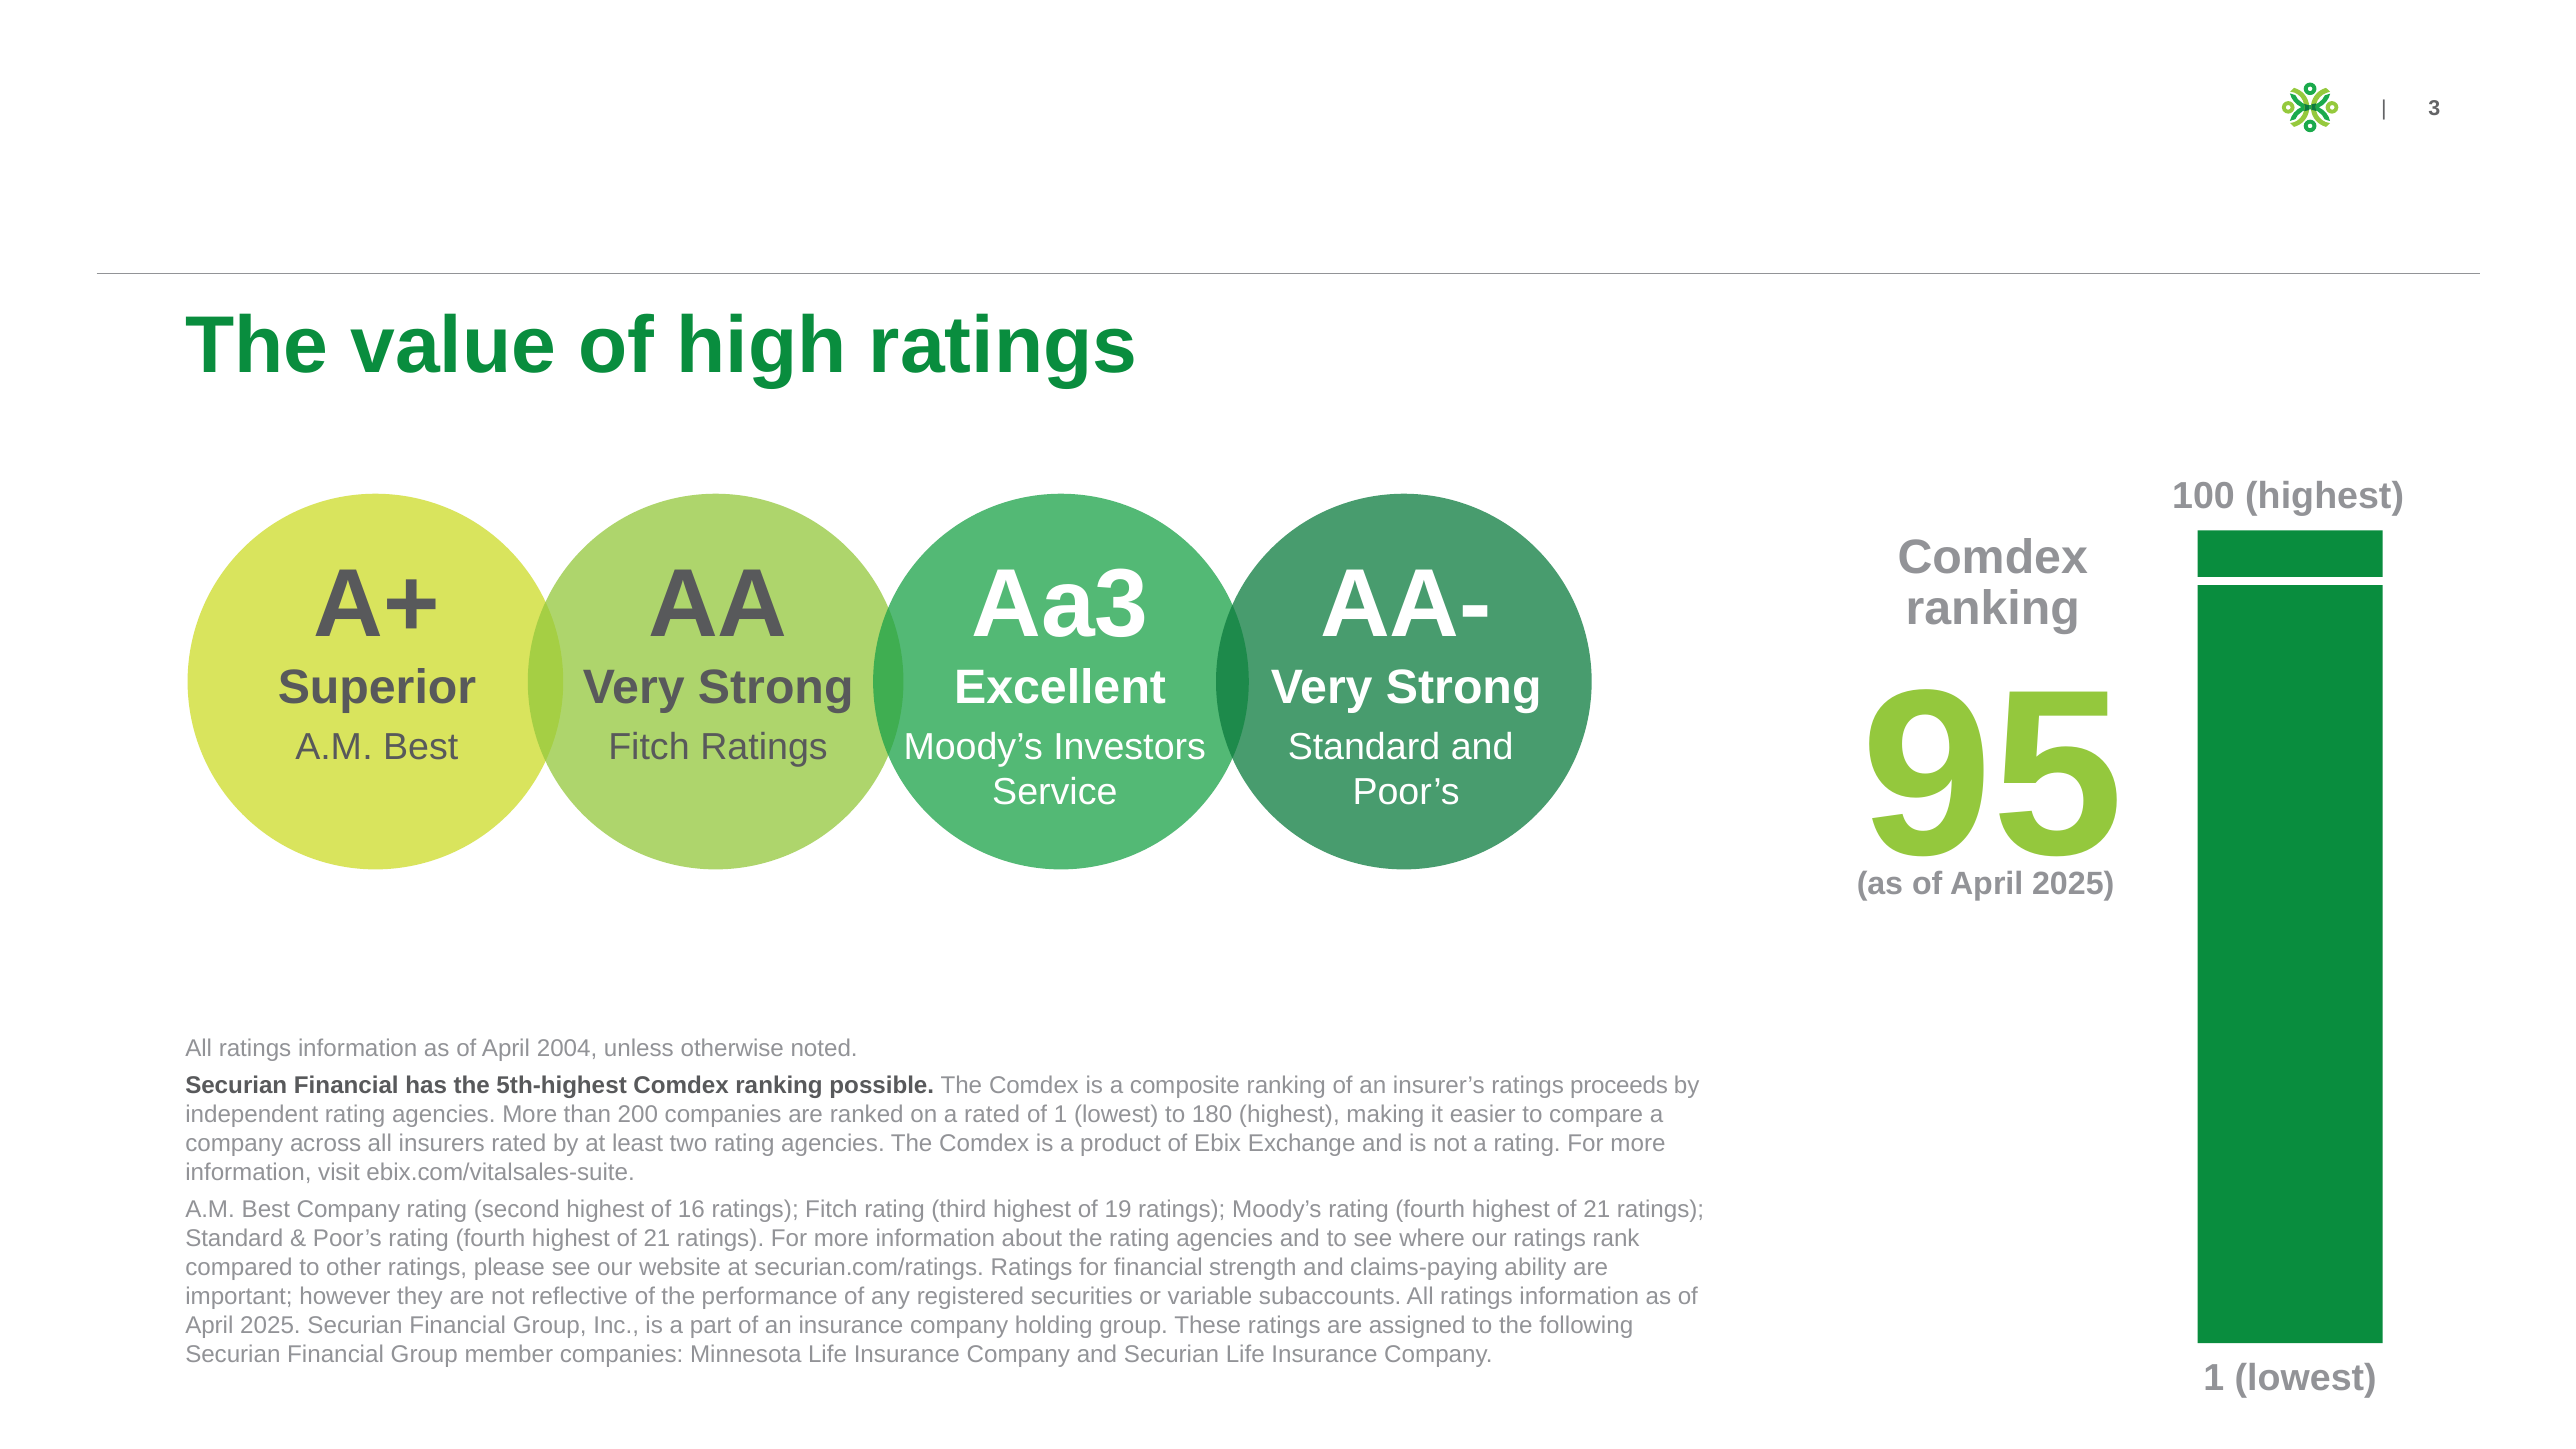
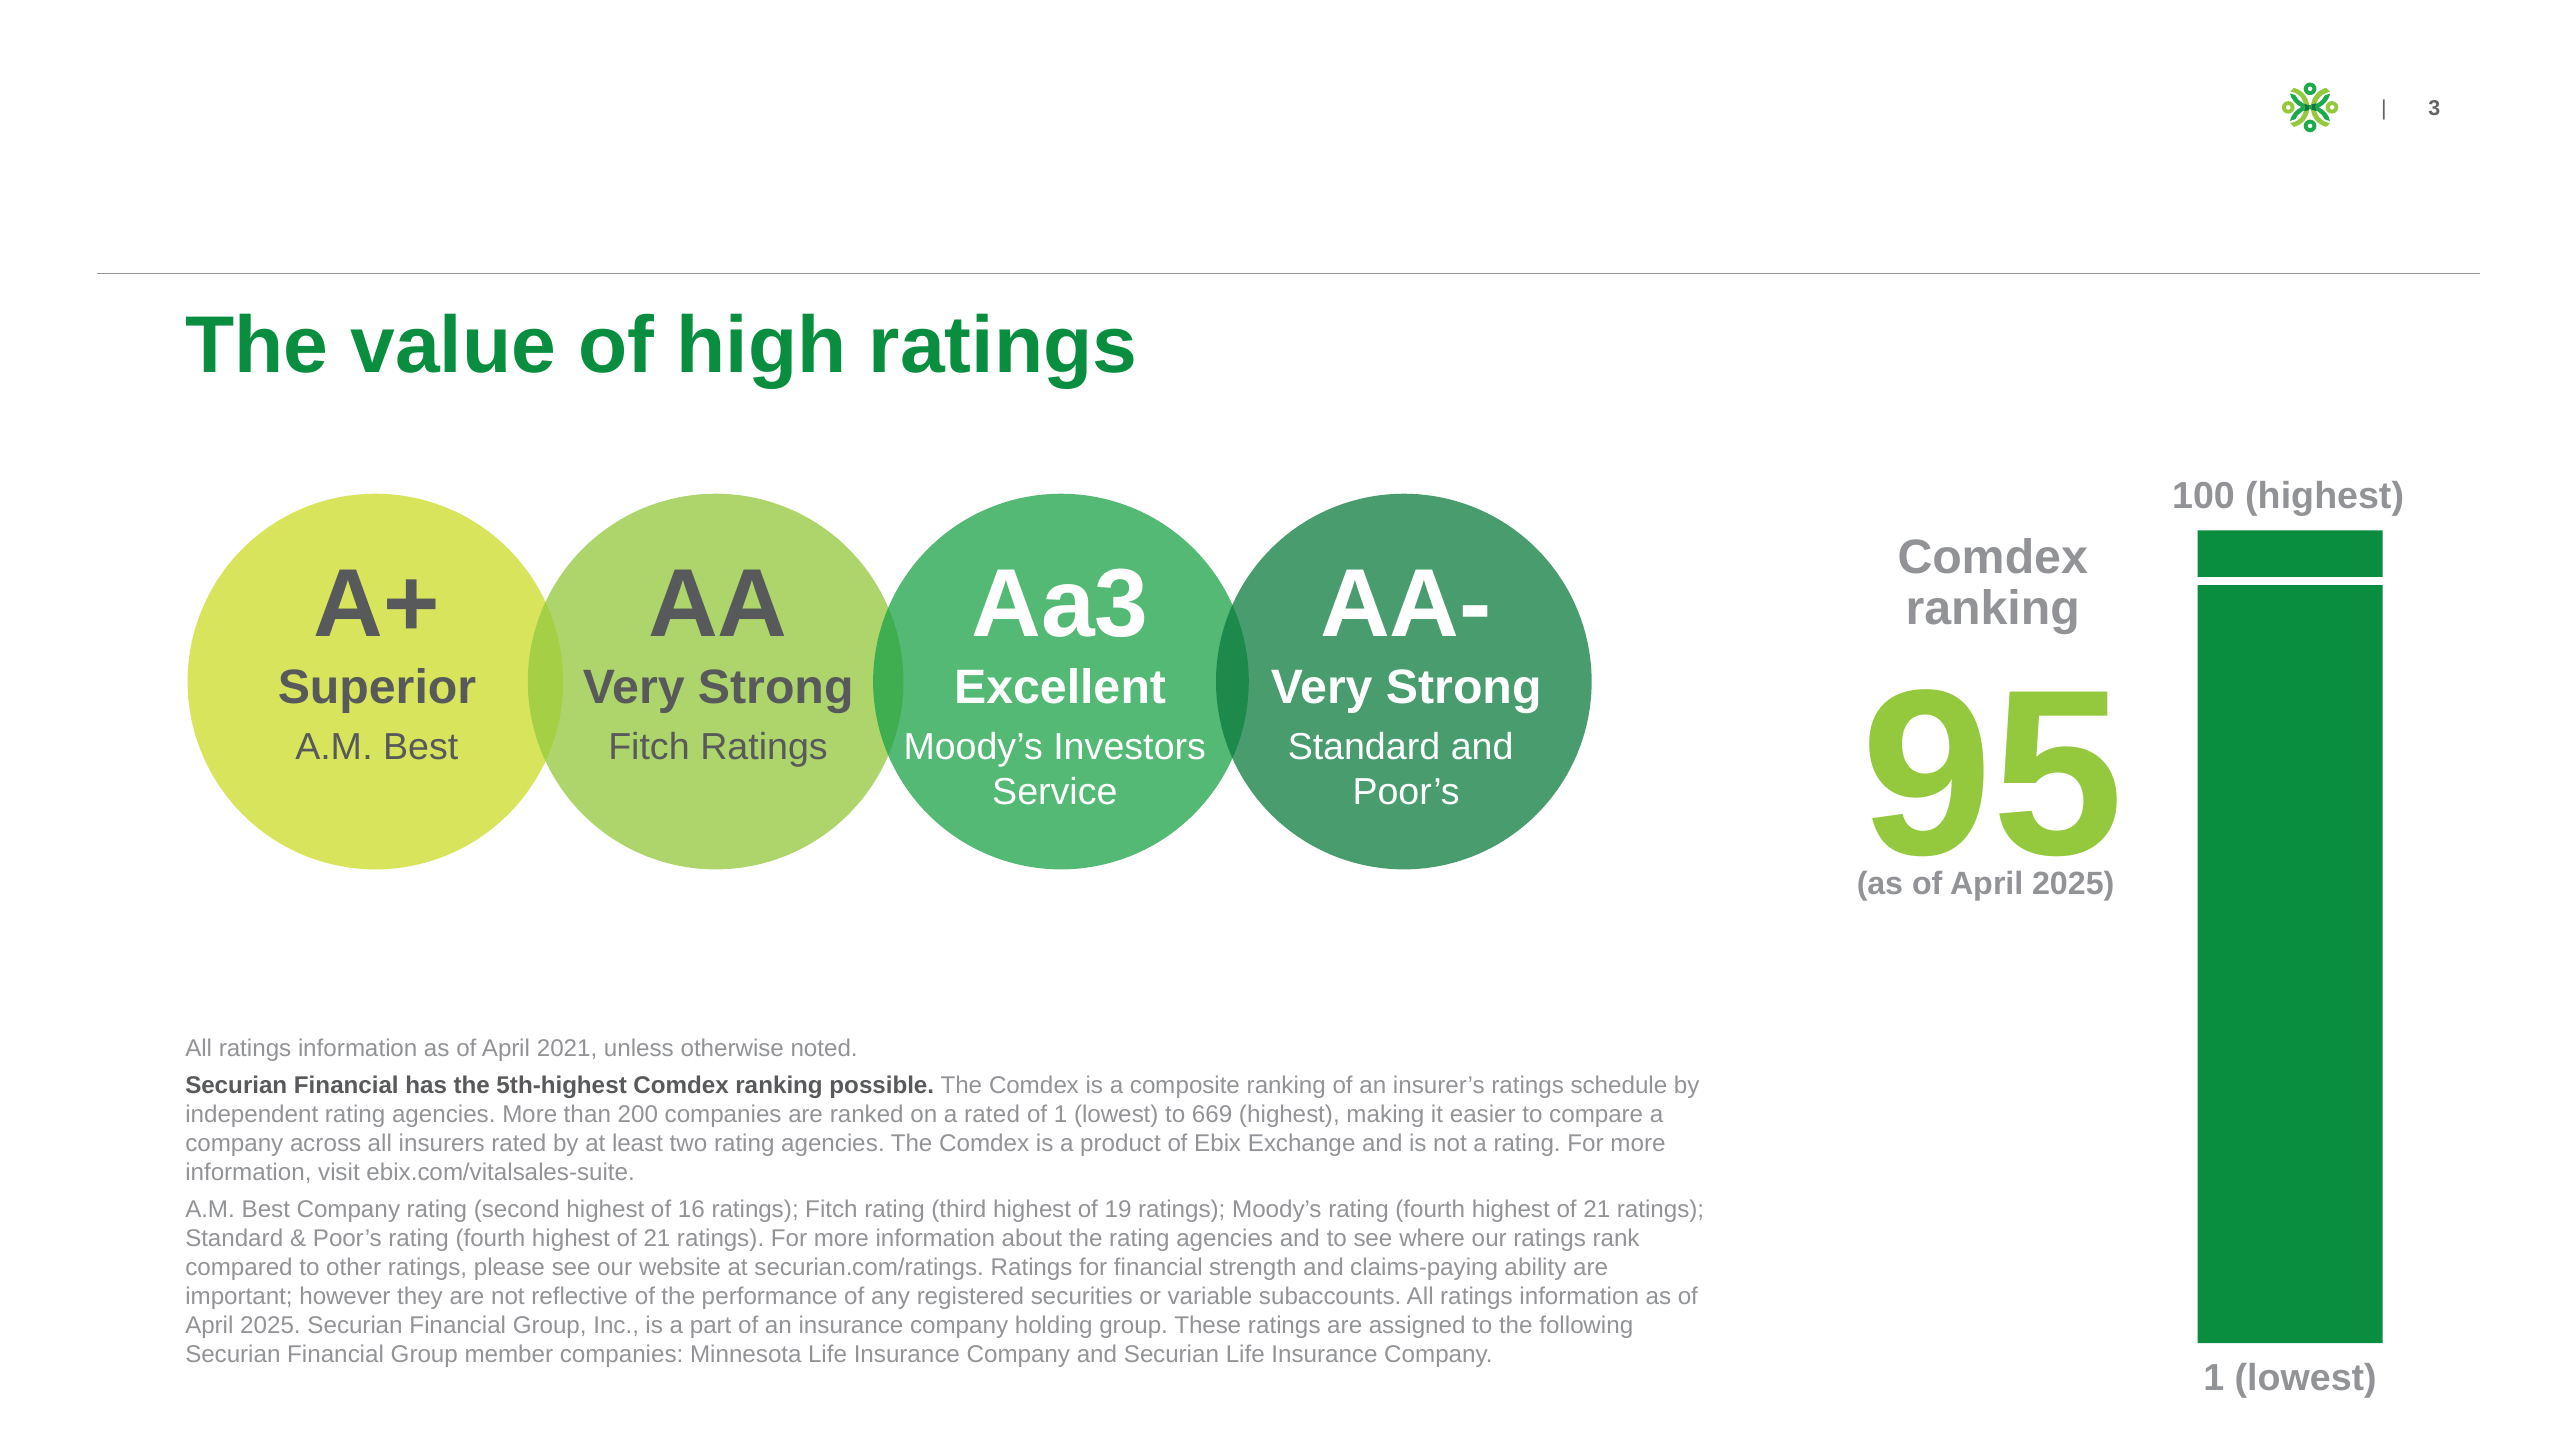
2004: 2004 -> 2021 (567, 1048)
proceeds: proceeds -> schedule (1619, 1085)
180: 180 -> 669 (1212, 1114)
